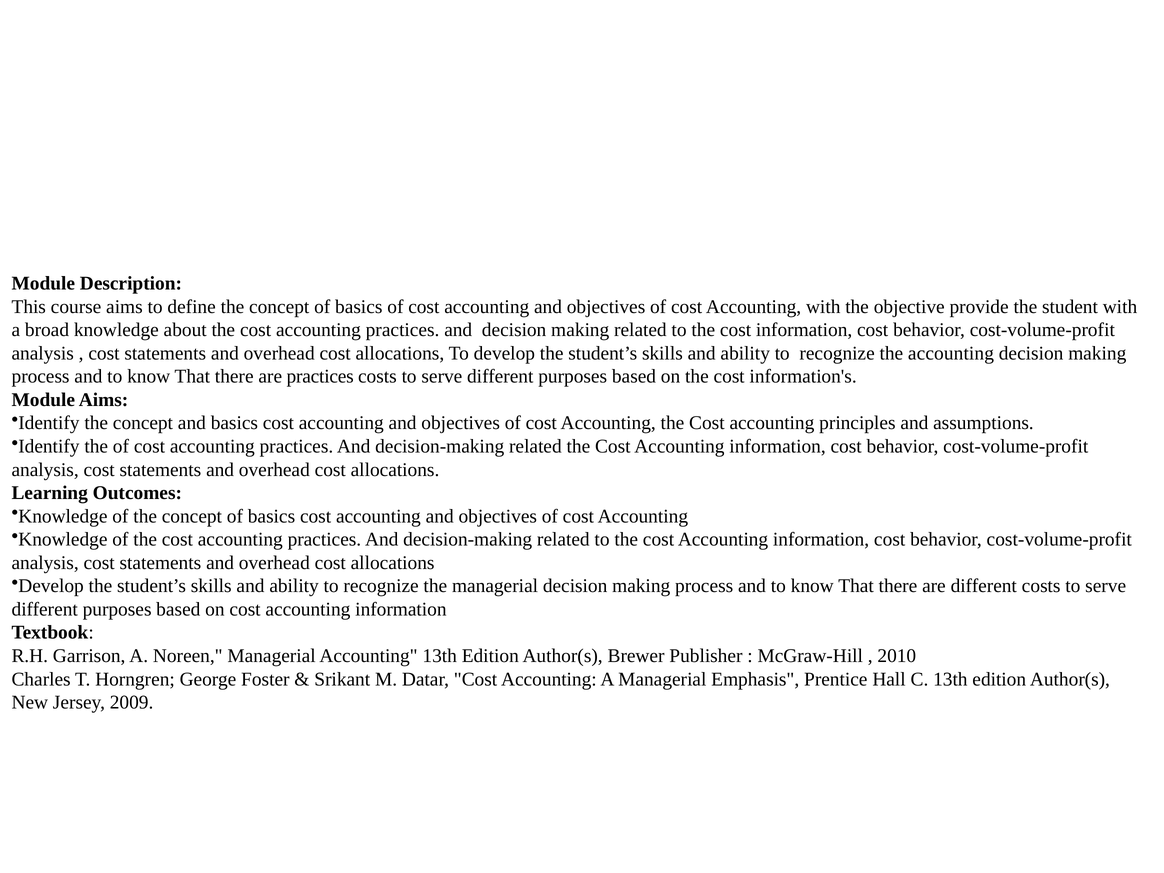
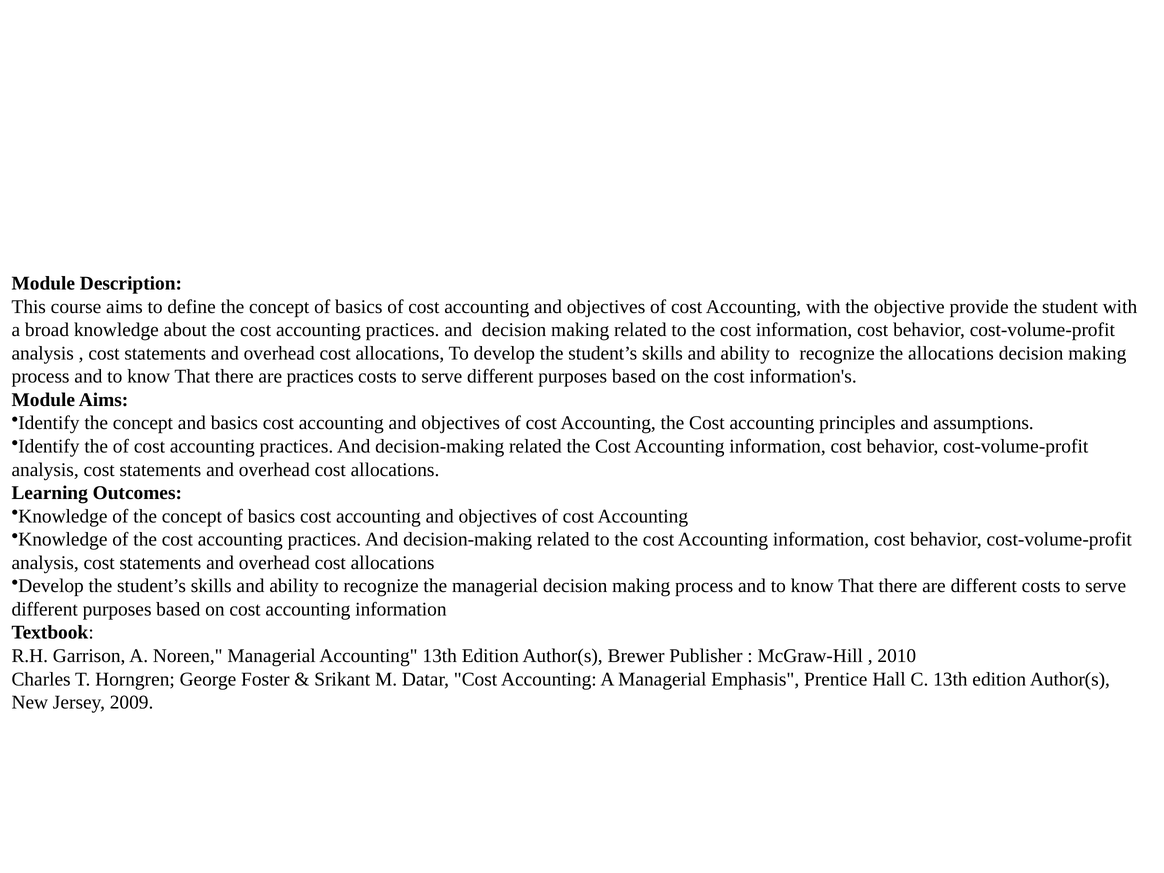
the accounting: accounting -> allocations (951, 353)
